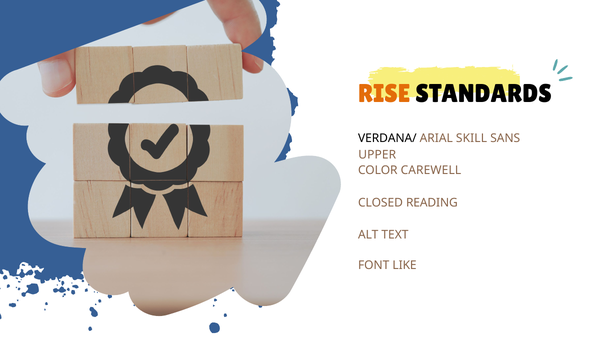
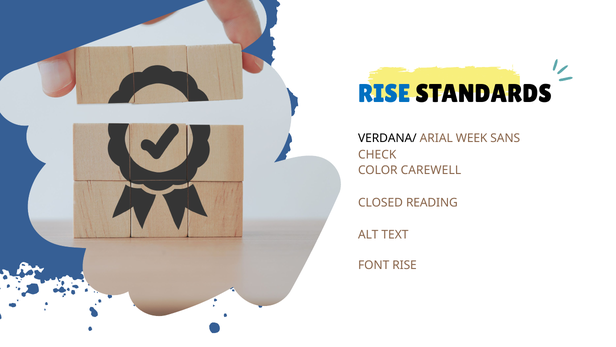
RISE colour: orange -> blue (384, 94)
SKILL: SKILL -> WEEK (472, 138)
UPPER: UPPER -> CHECK (377, 155)
FONT LIKE: LIKE -> RISE (405, 265)
